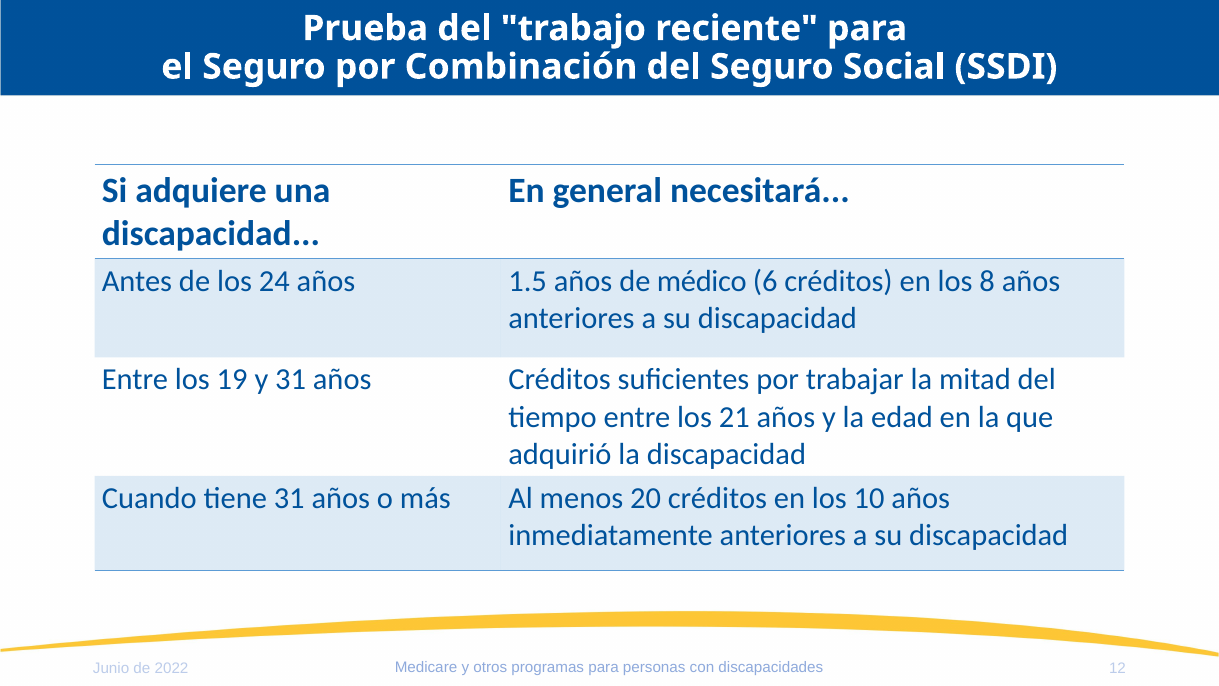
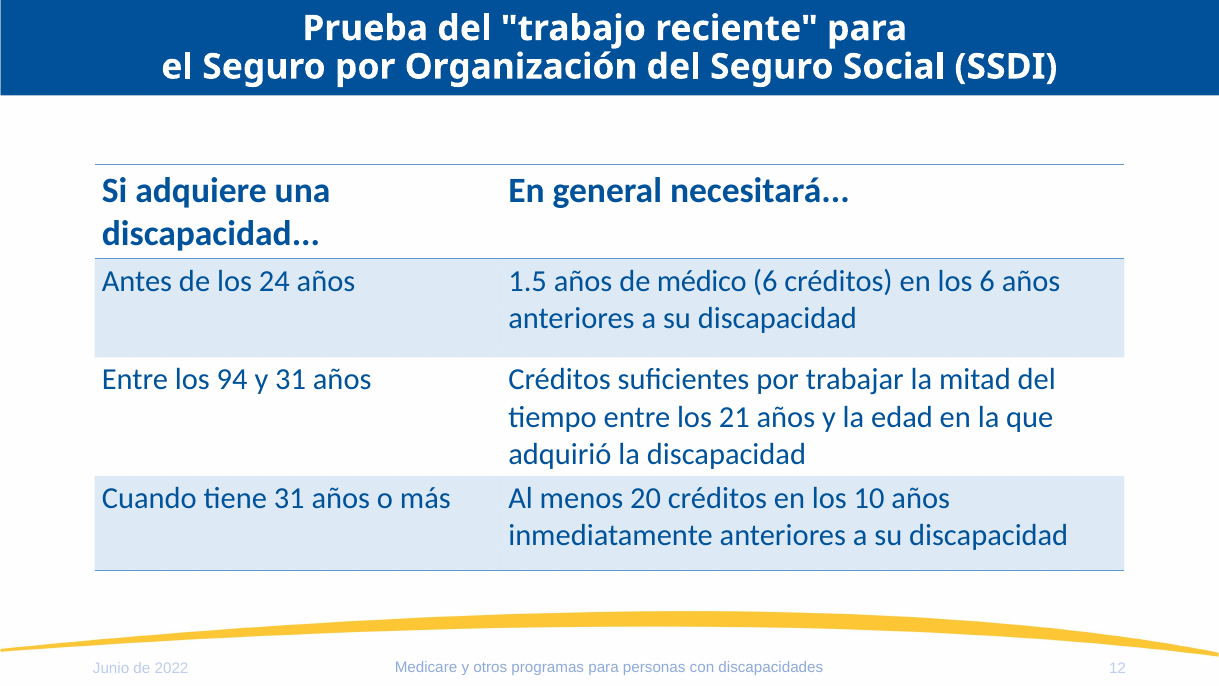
Combinación: Combinación -> Organización (521, 67)
los 8: 8 -> 6 (987, 281)
19: 19 -> 94 (232, 380)
